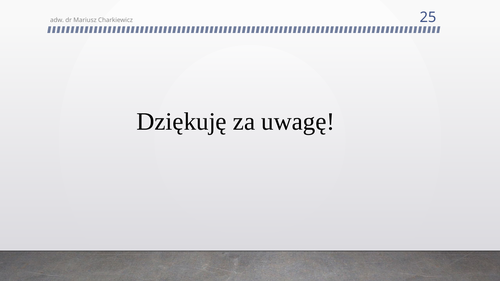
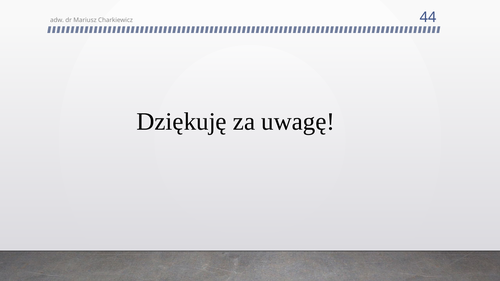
25: 25 -> 44 (428, 17)
